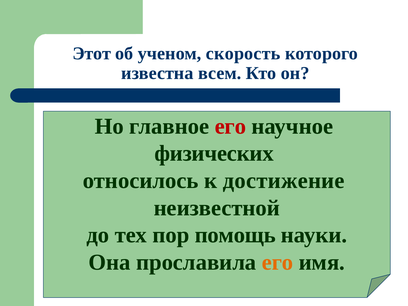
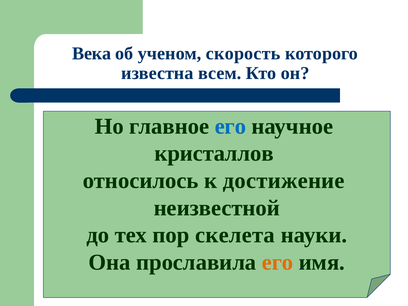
Этот: Этот -> Века (92, 53)
его colour: red -> blue (230, 126)
физических: физических -> кристаллов (214, 154)
помощь: помощь -> скелета (235, 235)
